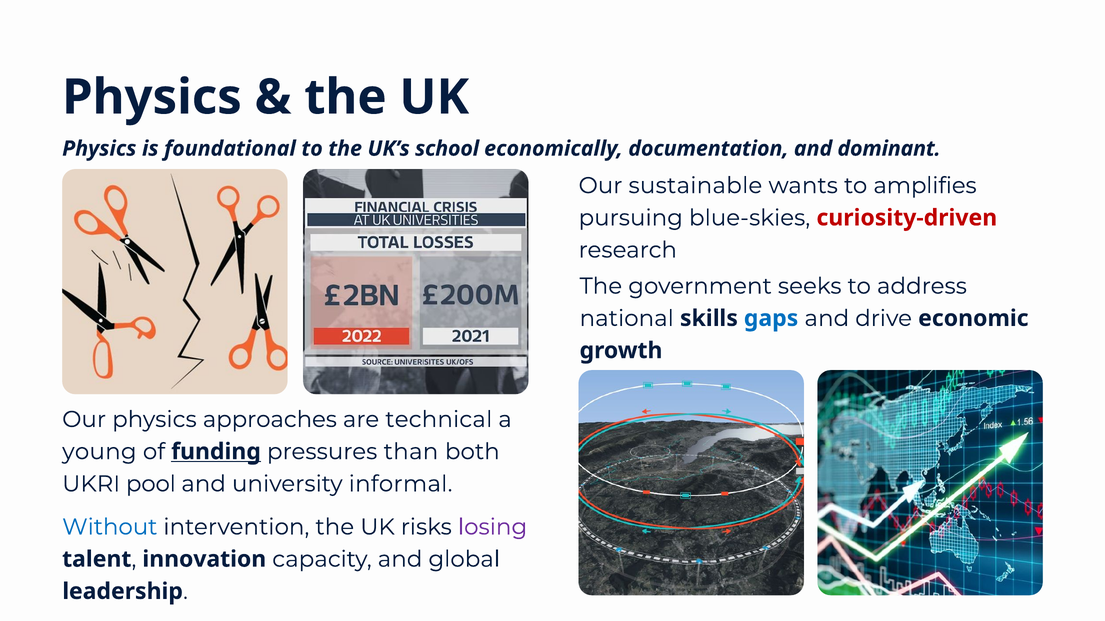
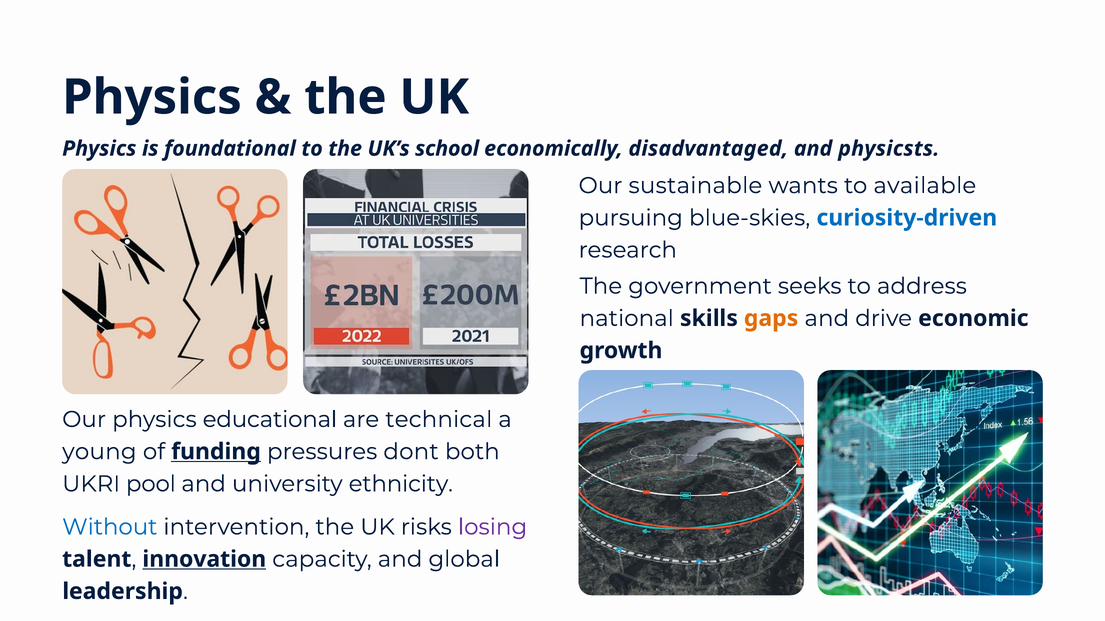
documentation: documentation -> disadvantaged (708, 149)
dominant: dominant -> physicsts (889, 149)
amplifies: amplifies -> available (925, 186)
curiosity-driven colour: red -> blue (907, 218)
gaps colour: blue -> orange (771, 319)
approaches: approaches -> educational (270, 420)
than: than -> dont (411, 452)
informal: informal -> ethnicity (401, 484)
innovation underline: none -> present (204, 560)
